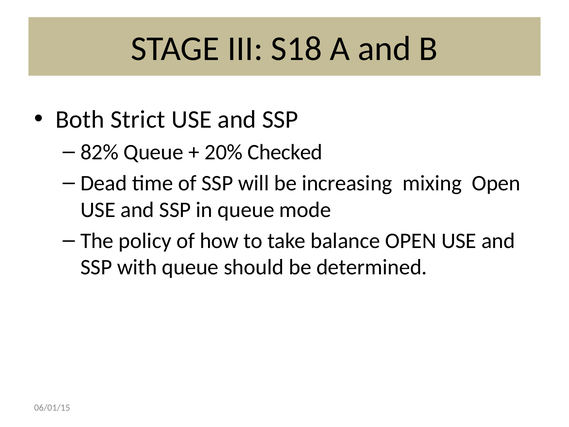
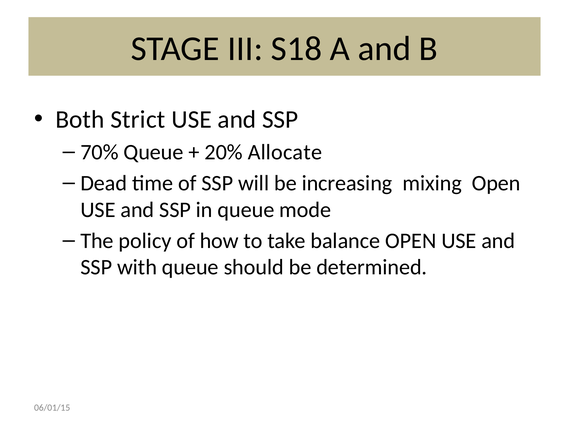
82%: 82% -> 70% (99, 152)
Checked: Checked -> Allocate (285, 152)
